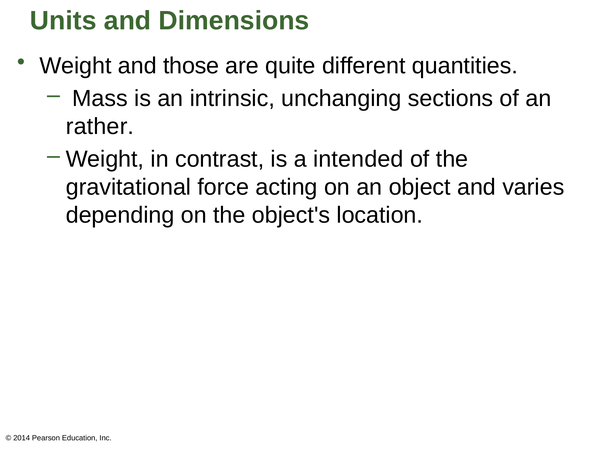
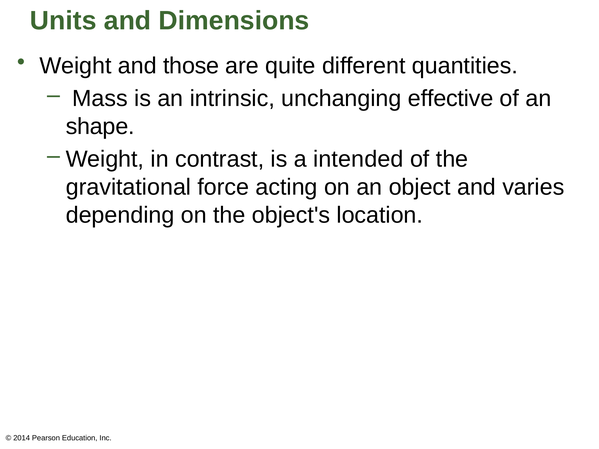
sections: sections -> effective (451, 99)
rather: rather -> shape (100, 127)
